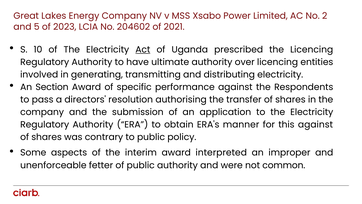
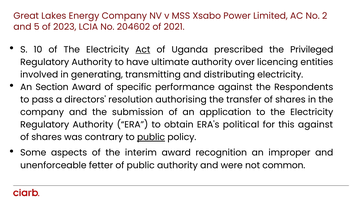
the Licencing: Licencing -> Privileged (312, 50)
manner: manner -> political (241, 124)
public underline: none -> present (151, 137)
interpreted: interpreted -> recognition (221, 152)
